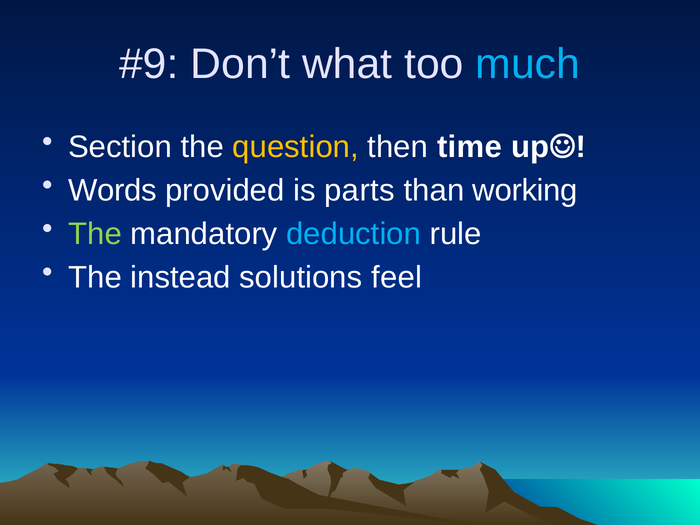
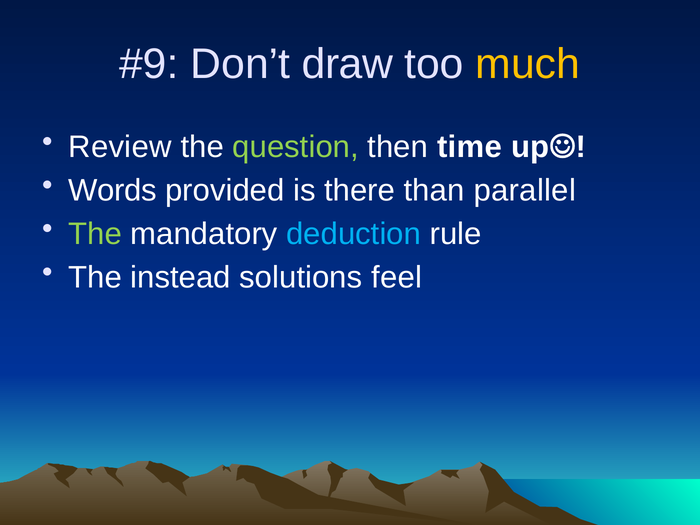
what: what -> draw (347, 64)
much colour: light blue -> yellow (528, 64)
Section: Section -> Review (120, 147)
question colour: yellow -> light green (296, 147)
parts: parts -> there (360, 190)
working: working -> parallel (525, 190)
